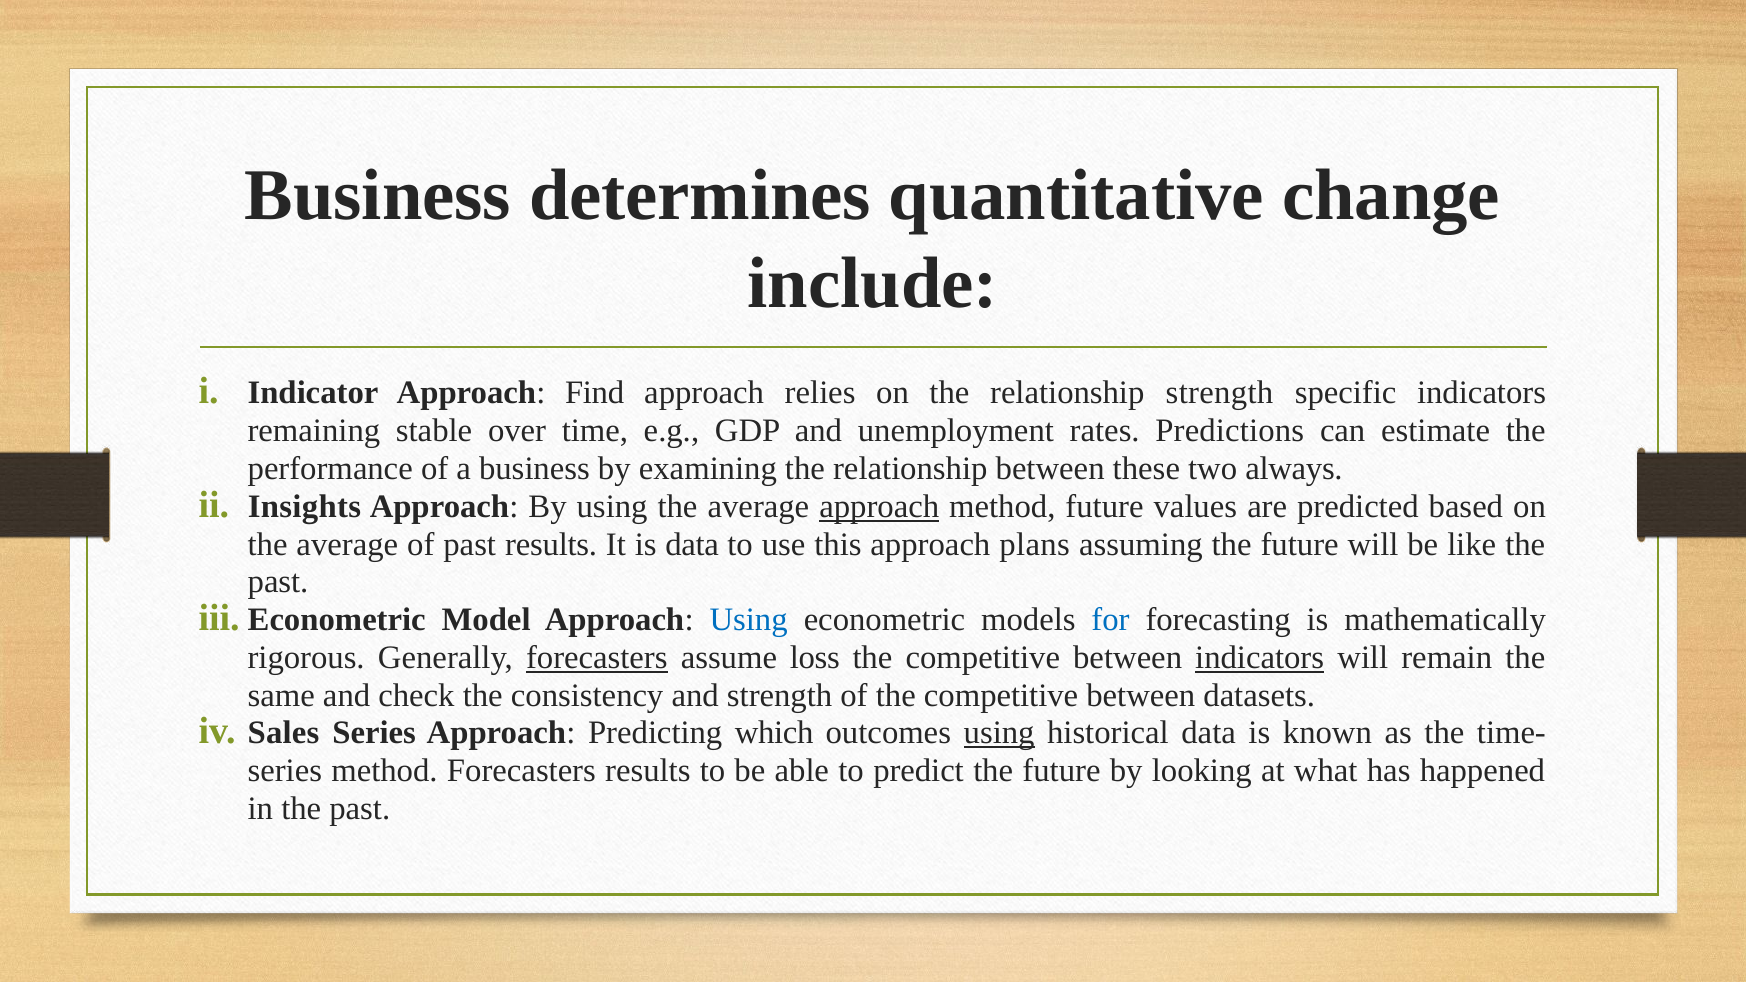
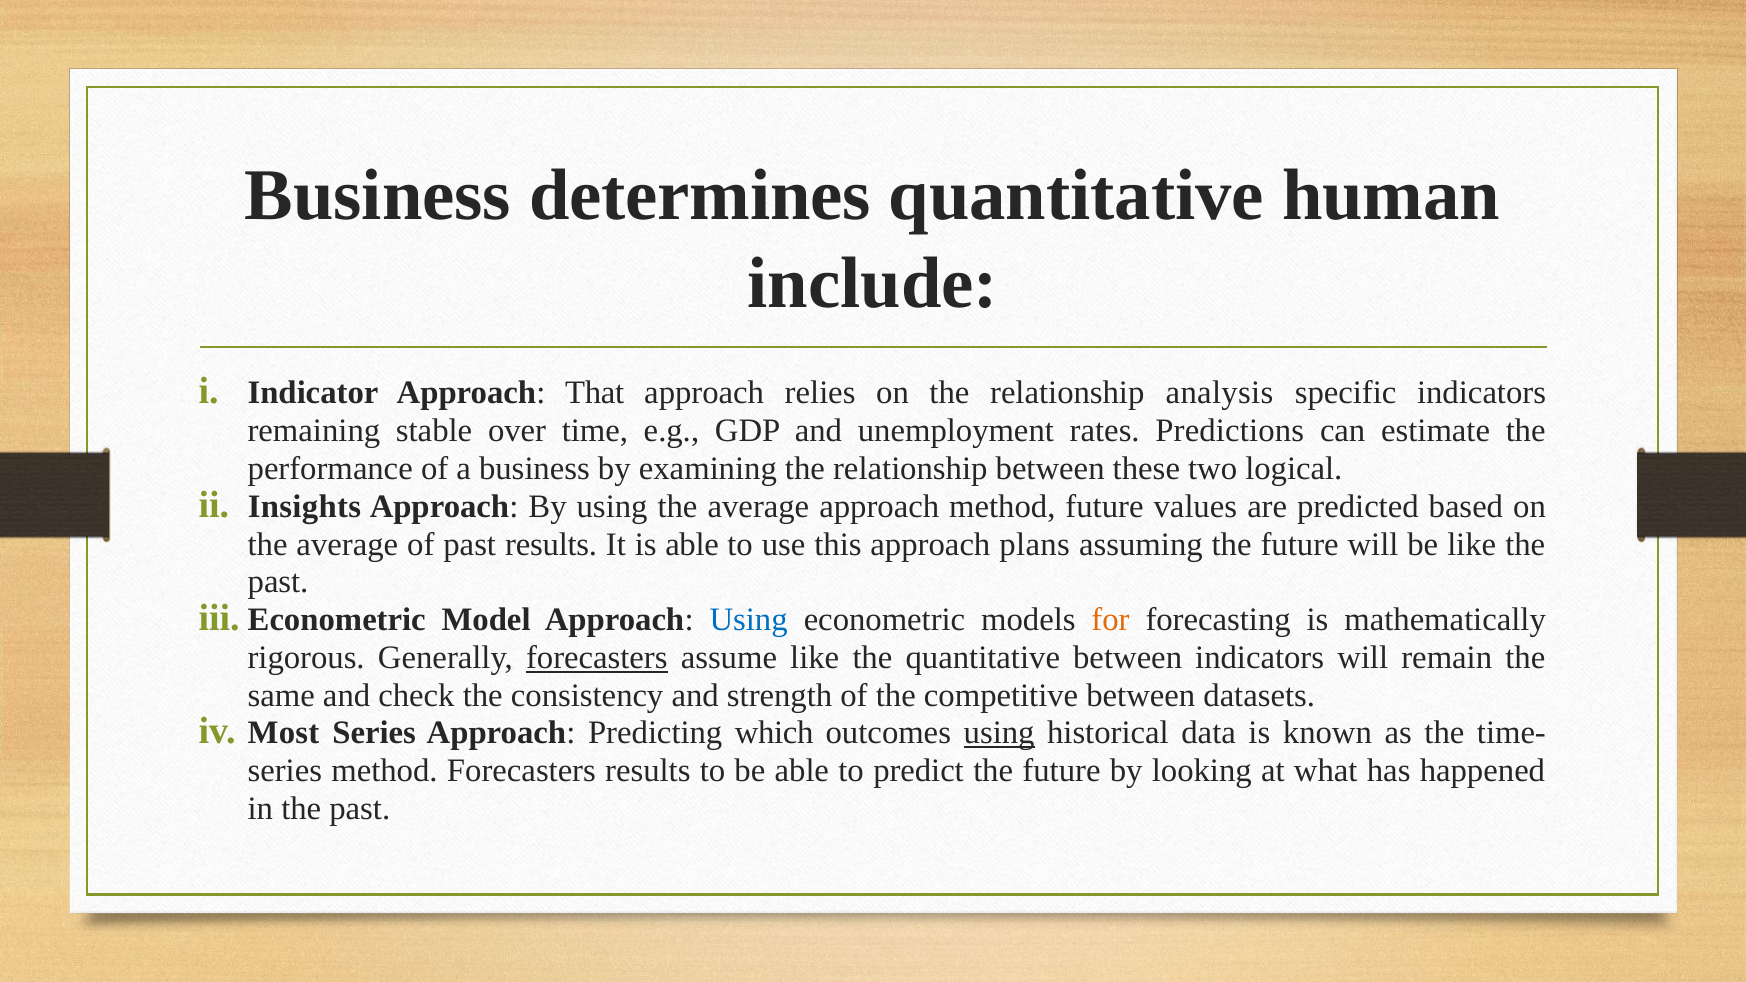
change: change -> human (1391, 196)
Find: Find -> That (595, 393)
relationship strength: strength -> analysis (1220, 393)
always: always -> logical (1294, 469)
approach underline: present -> none (879, 507)
is data: data -> able (692, 544)
for colour: blue -> orange (1111, 620)
assume loss: loss -> like (815, 658)
competitive: competitive -> quantitative (983, 658)
indicators underline: present -> none (1260, 658)
Sales: Sales -> Most (284, 733)
